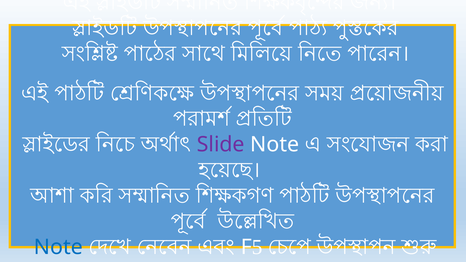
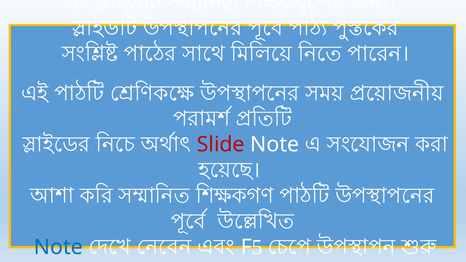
Slide colour: purple -> red (221, 145)
